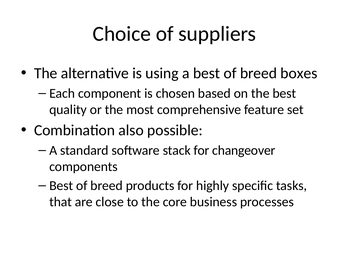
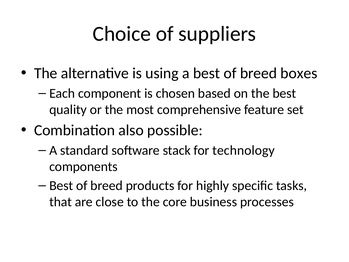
changeover: changeover -> technology (244, 150)
